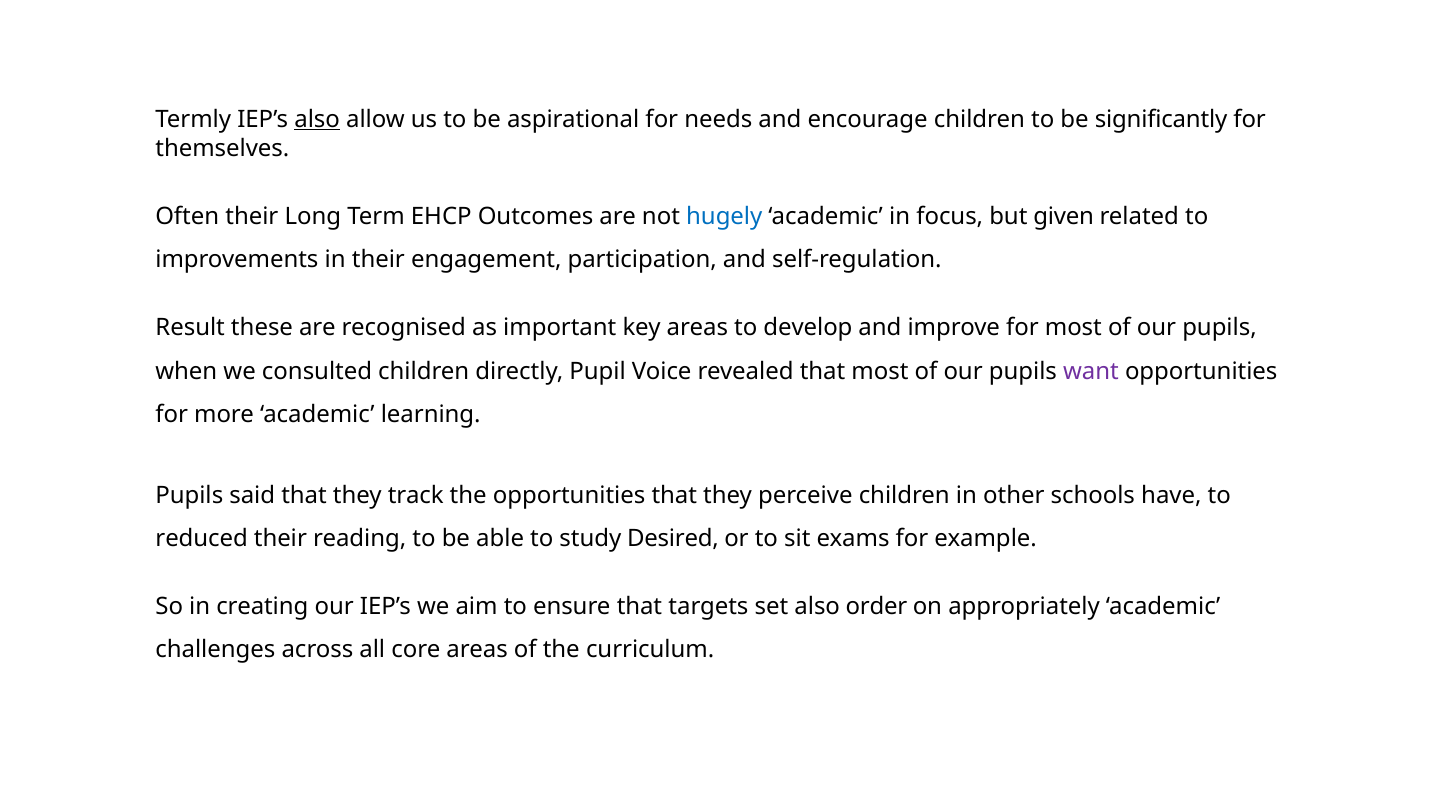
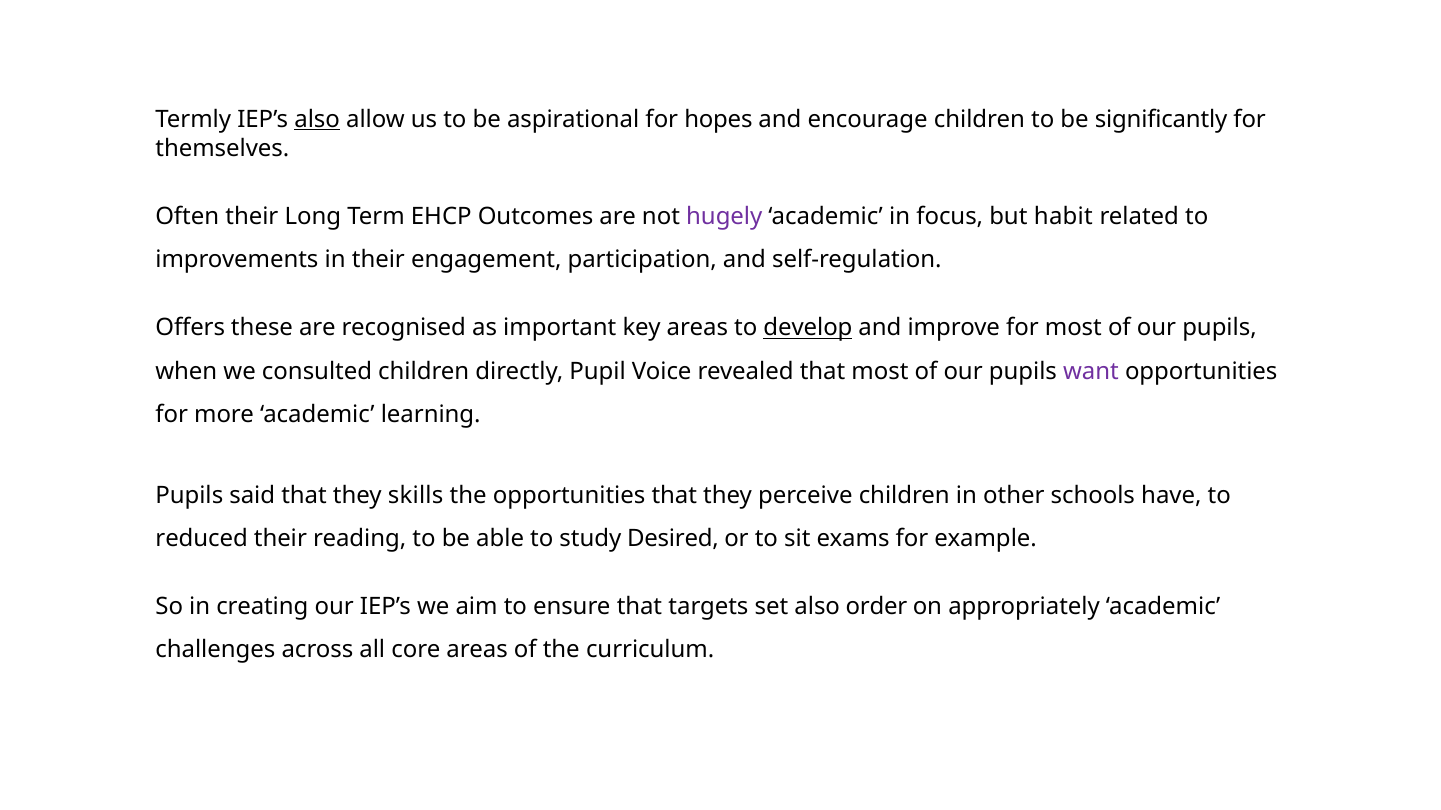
needs: needs -> hopes (718, 119)
hugely colour: blue -> purple (724, 217)
given: given -> habit (1063, 217)
Result: Result -> Offers (190, 328)
develop underline: none -> present (808, 328)
track: track -> skills (416, 496)
